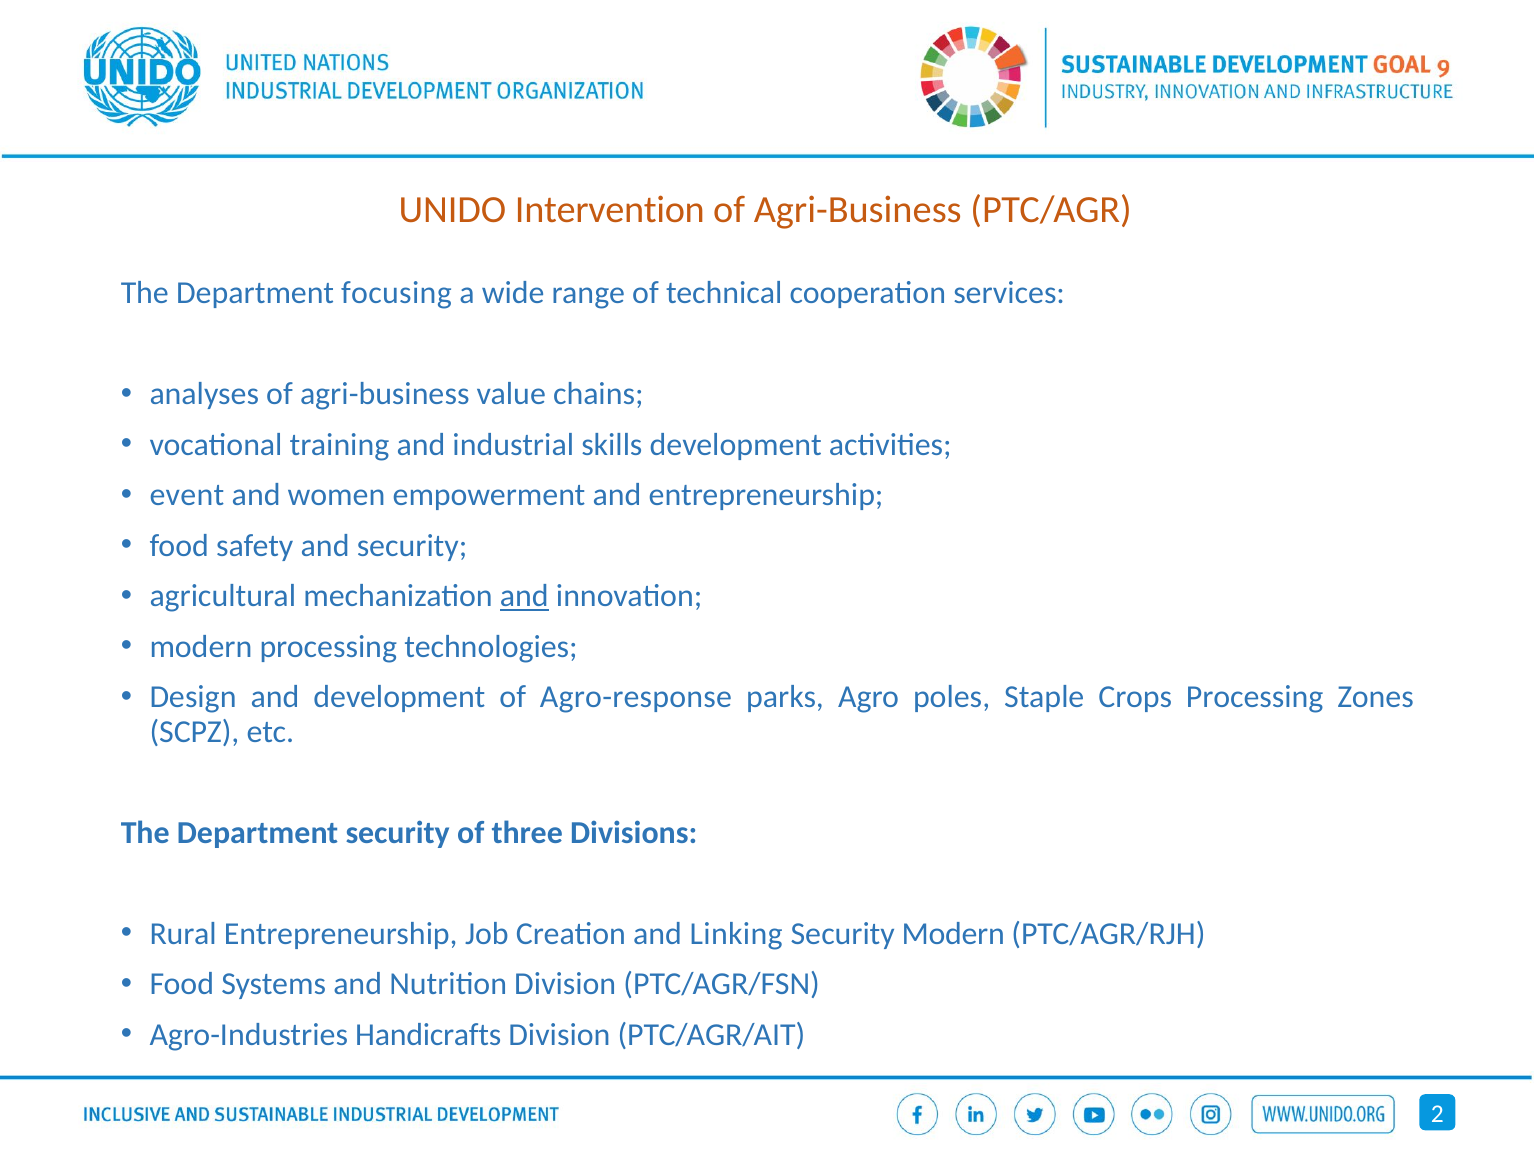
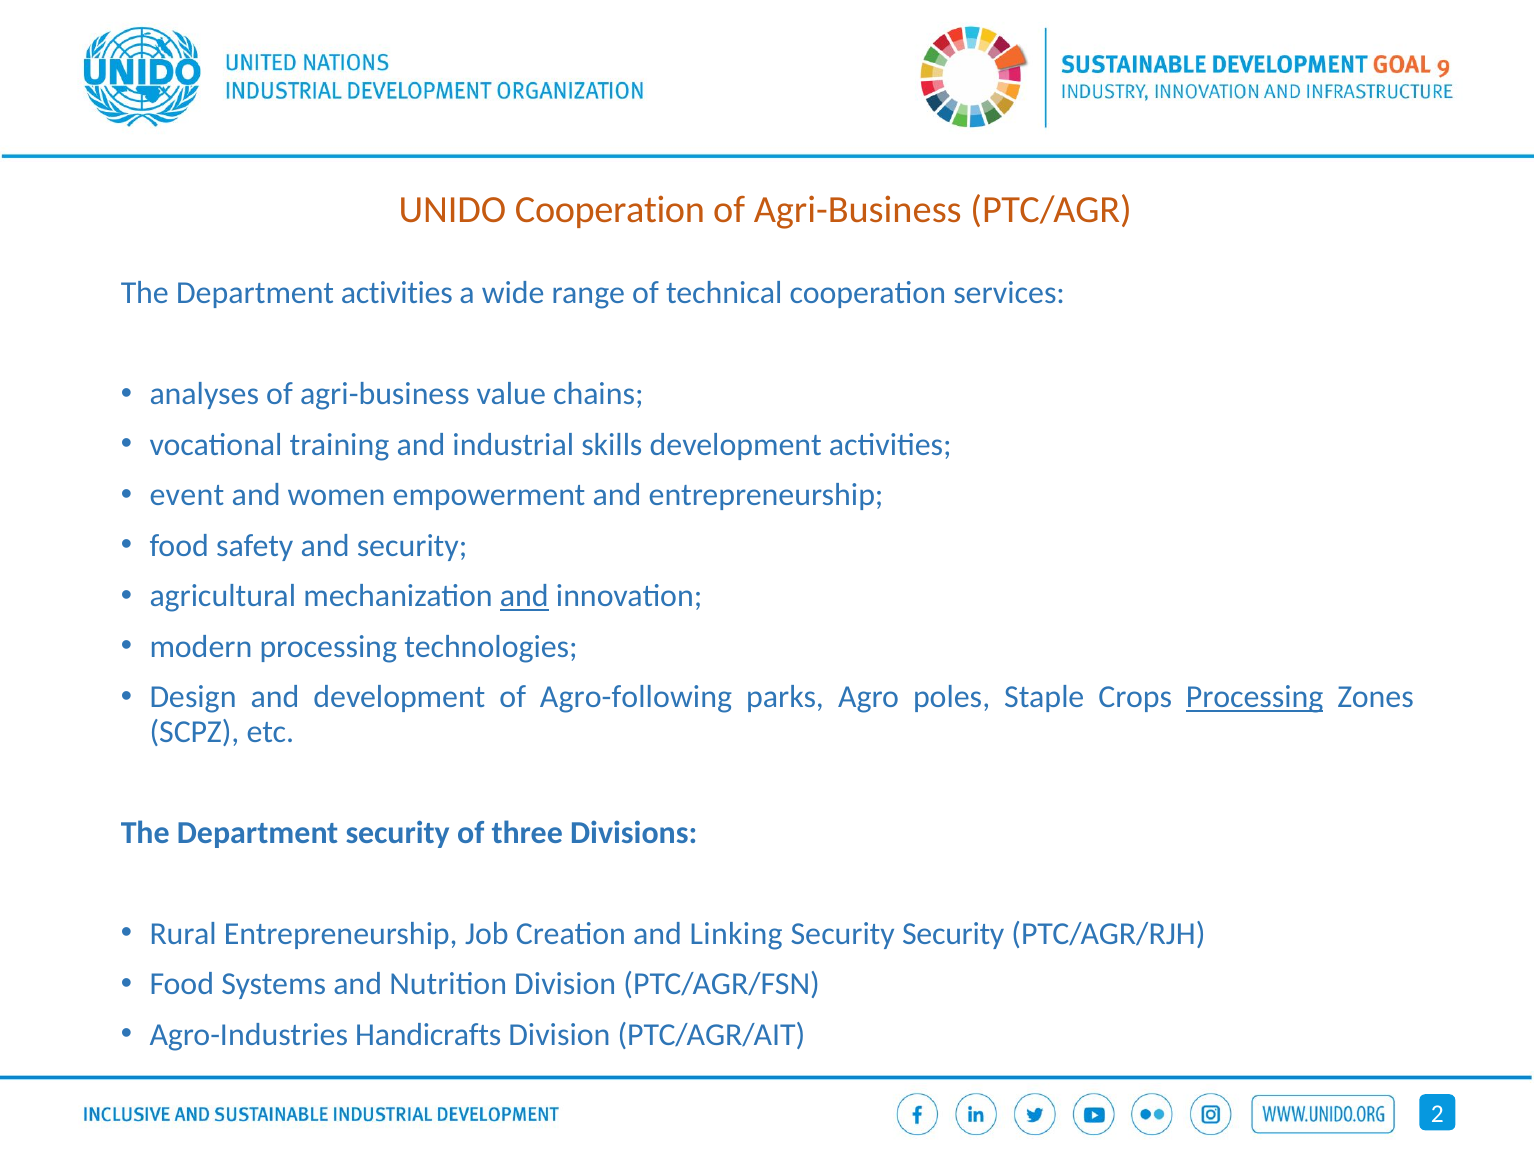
UNIDO Intervention: Intervention -> Cooperation (610, 210)
Department focusing: focusing -> activities (397, 293)
Agro-response: Agro-response -> Agro-following (636, 698)
Processing underline: none -> present (1255, 698)
Security Modern: Modern -> Security (953, 934)
